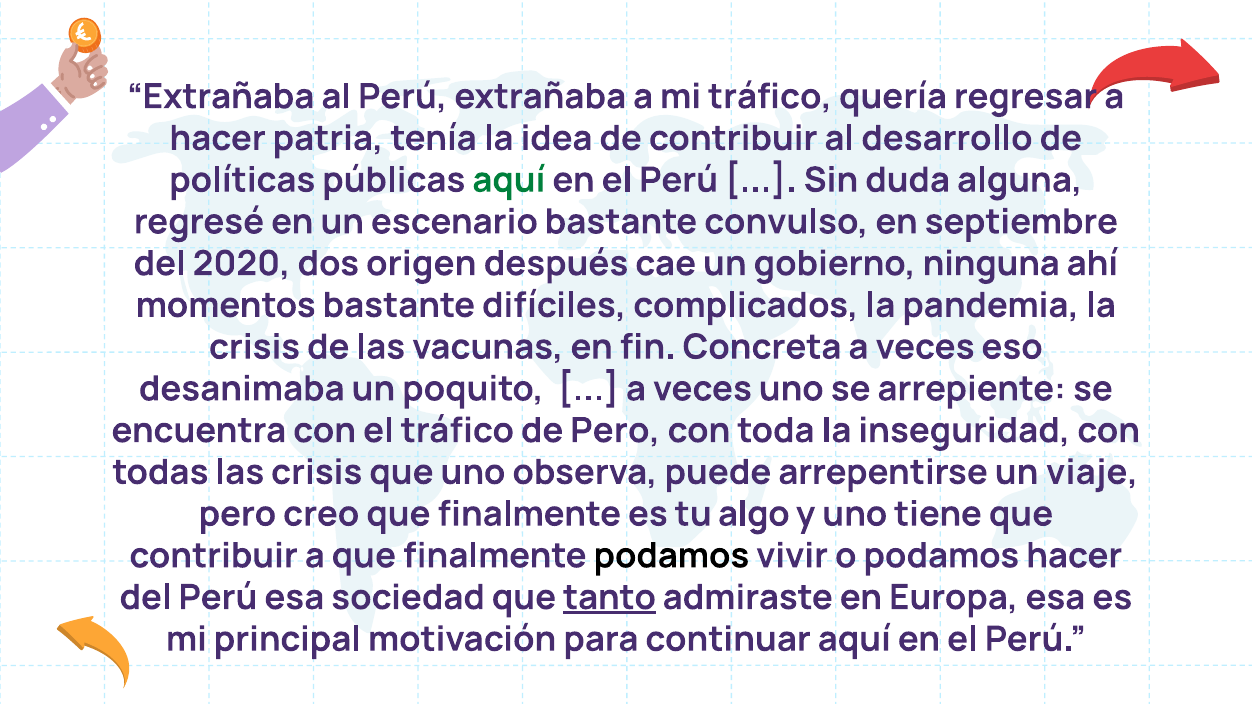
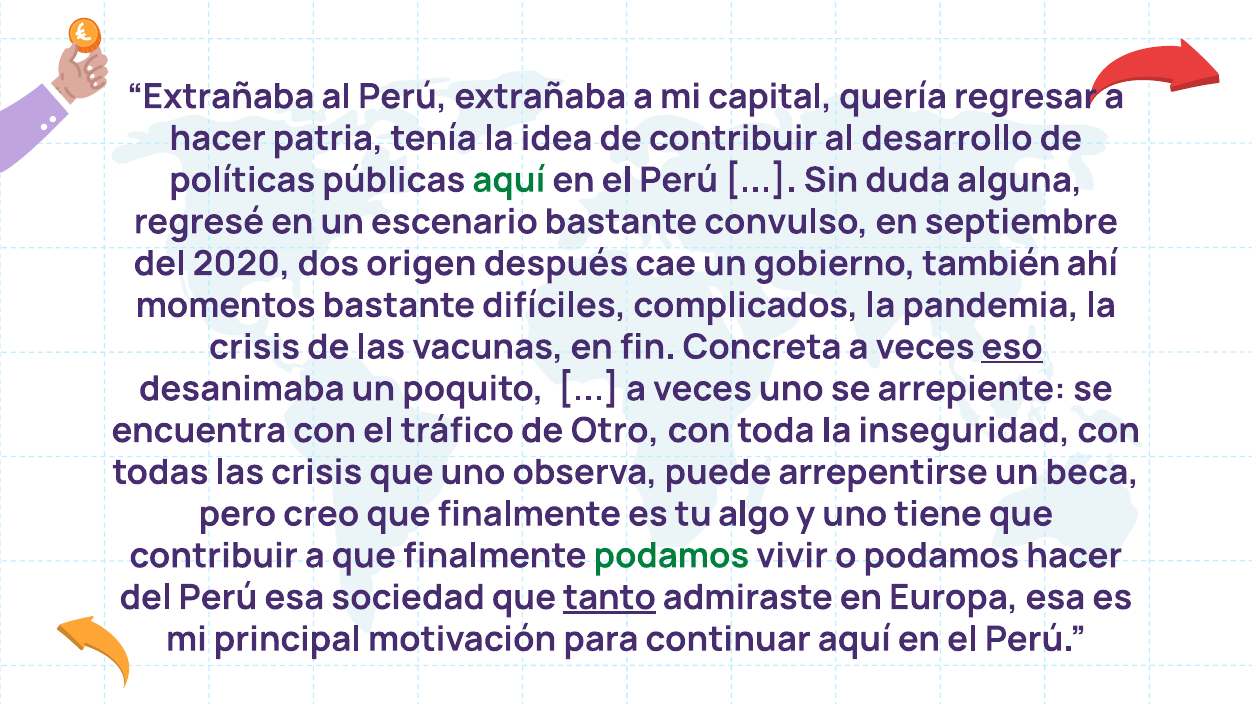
mi tráfico: tráfico -> capital (770, 97)
ninguna: ninguna -> también (991, 264)
eso underline: none -> present (1012, 347)
de Pero: Pero -> Otro (615, 431)
viaje: viaje -> beca (1092, 473)
podamos colour: black -> green (671, 556)
